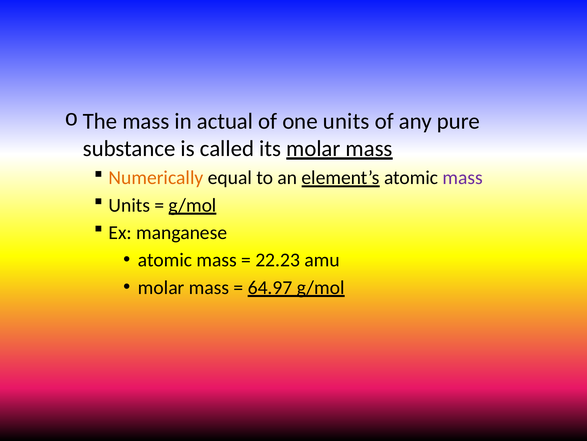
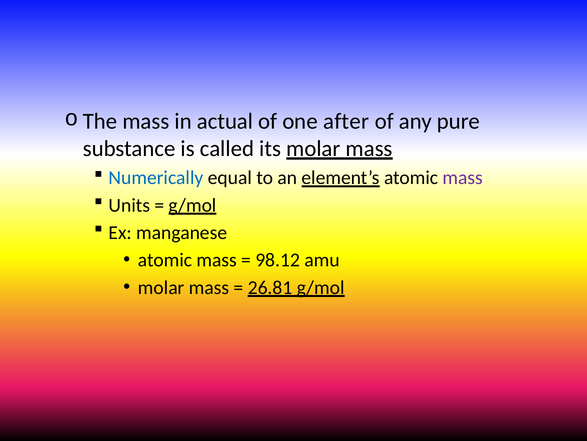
one units: units -> after (346, 121)
Numerically colour: orange -> blue (156, 177)
22.23: 22.23 -> 98.12 (278, 260)
64.97: 64.97 -> 26.81 (270, 287)
